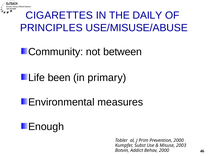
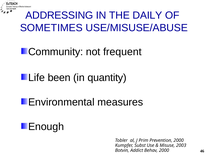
CIGARETTES: CIGARETTES -> ADDRESSING (59, 15)
PRINCIPLES: PRINCIPLES -> SOMETIMES (51, 28)
between: between -> frequent (122, 52)
primary: primary -> quantity (107, 78)
